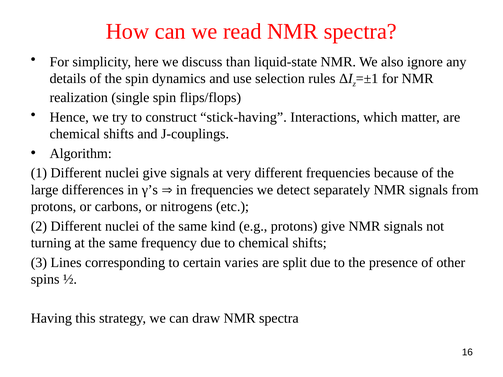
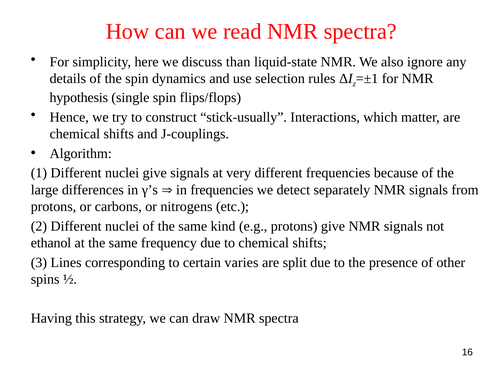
realization: realization -> hypothesis (79, 98)
stick-having: stick-having -> stick-usually (244, 117)
turning: turning -> ethanol (51, 243)
